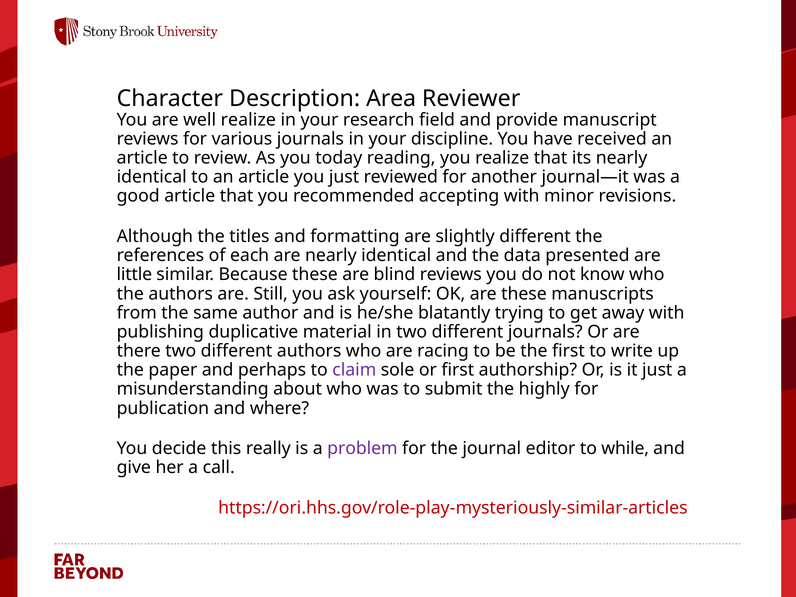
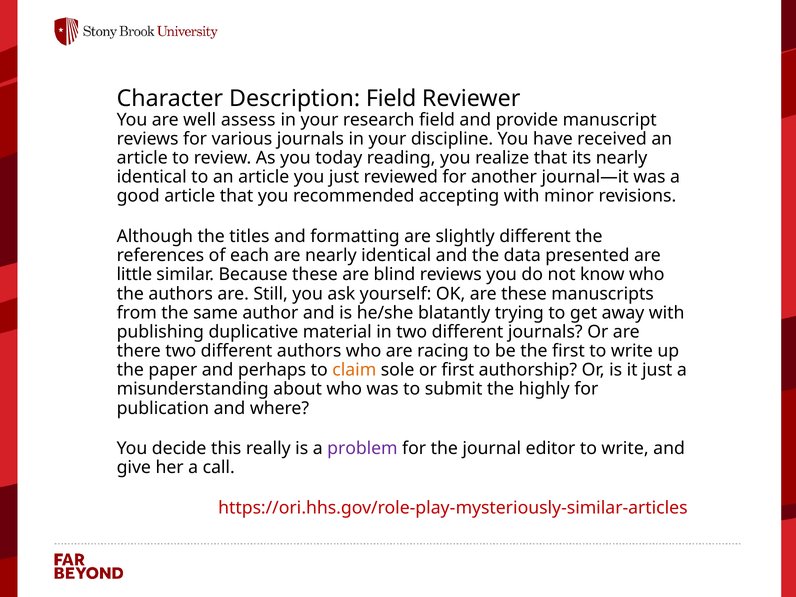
Description Area: Area -> Field (391, 98)
well realize: realize -> assess (248, 120)
claim colour: purple -> orange (354, 370)
editor to while: while -> write (625, 448)
